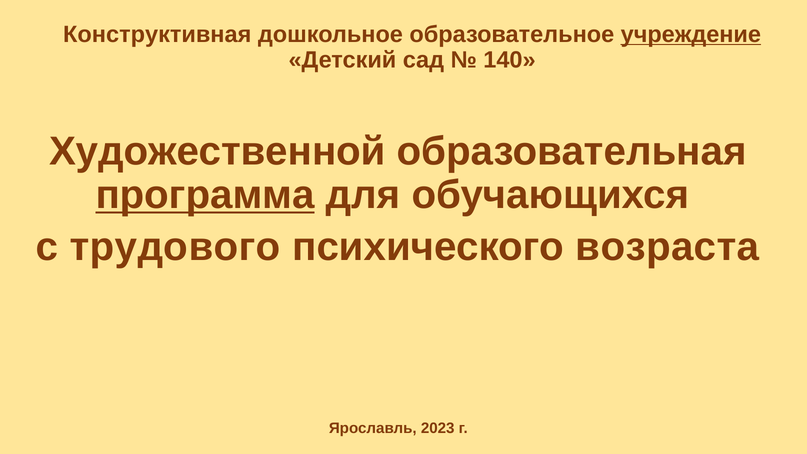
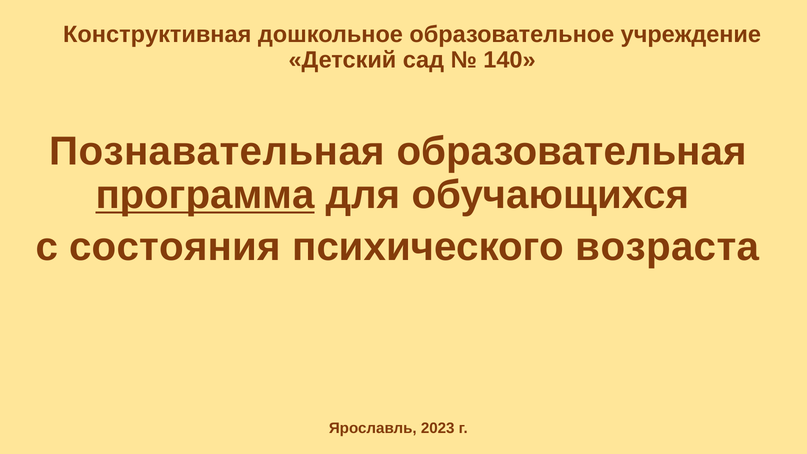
учреждение underline: present -> none (691, 34)
Художественной: Художественной -> Познавательная (217, 152)
трудового: трудового -> состояния (175, 247)
